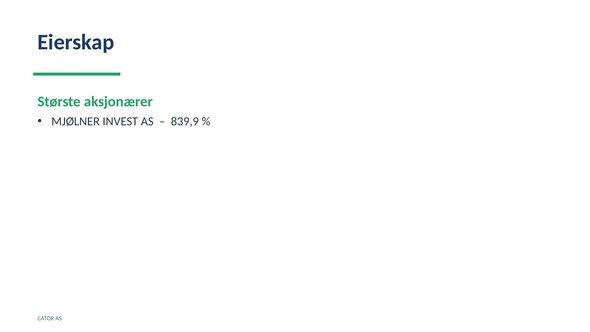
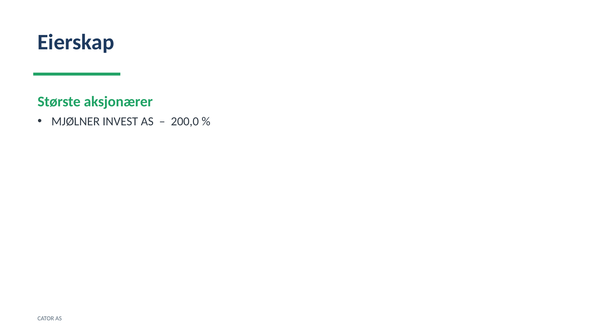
839,9: 839,9 -> 200,0 (185, 121)
